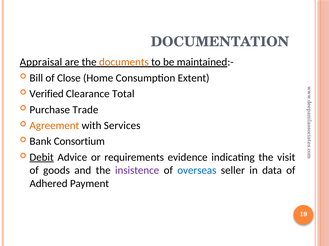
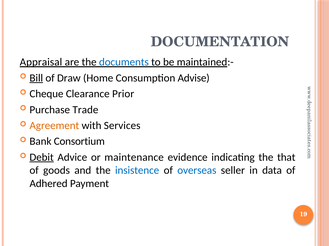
documents colour: orange -> blue (124, 62)
Bill underline: none -> present (36, 78)
Close: Close -> Draw (69, 78)
Extent: Extent -> Advise (194, 78)
Verified: Verified -> Cheque (47, 94)
Total: Total -> Prior (123, 94)
requirements: requirements -> maintenance (134, 158)
visit: visit -> that (286, 158)
insistence colour: purple -> blue (137, 171)
